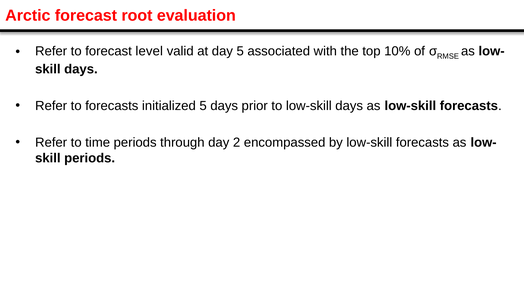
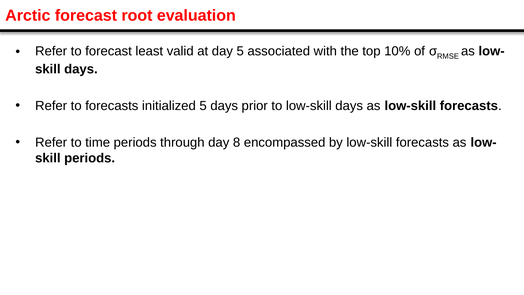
level: level -> least (149, 51)
2: 2 -> 8 (237, 142)
